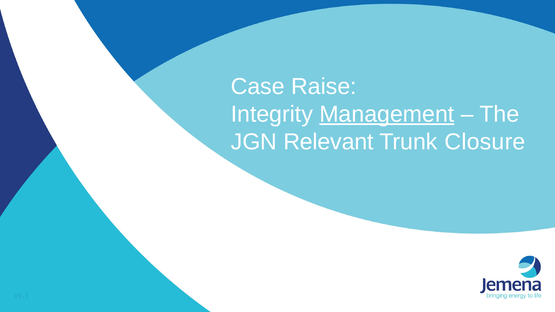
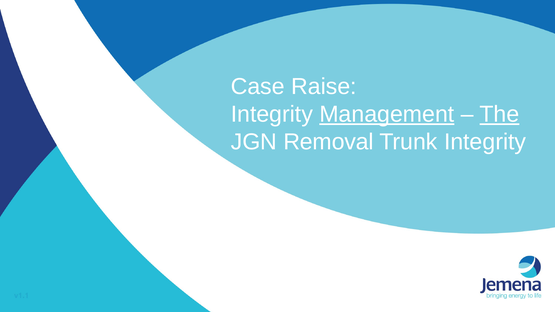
The underline: none -> present (499, 114)
Relevant: Relevant -> Removal (328, 142)
Trunk Closure: Closure -> Integrity (485, 142)
